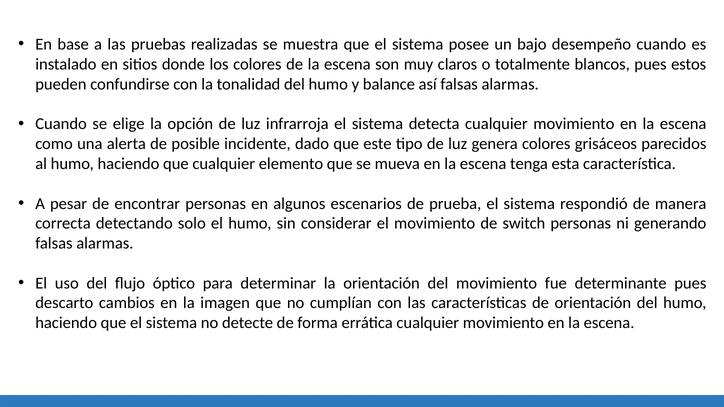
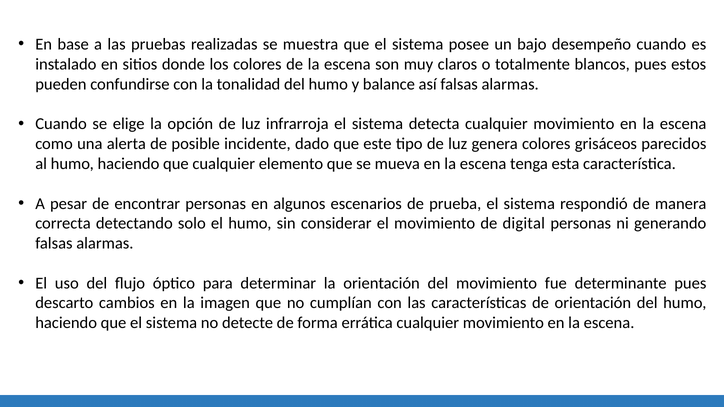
switch: switch -> digital (524, 224)
